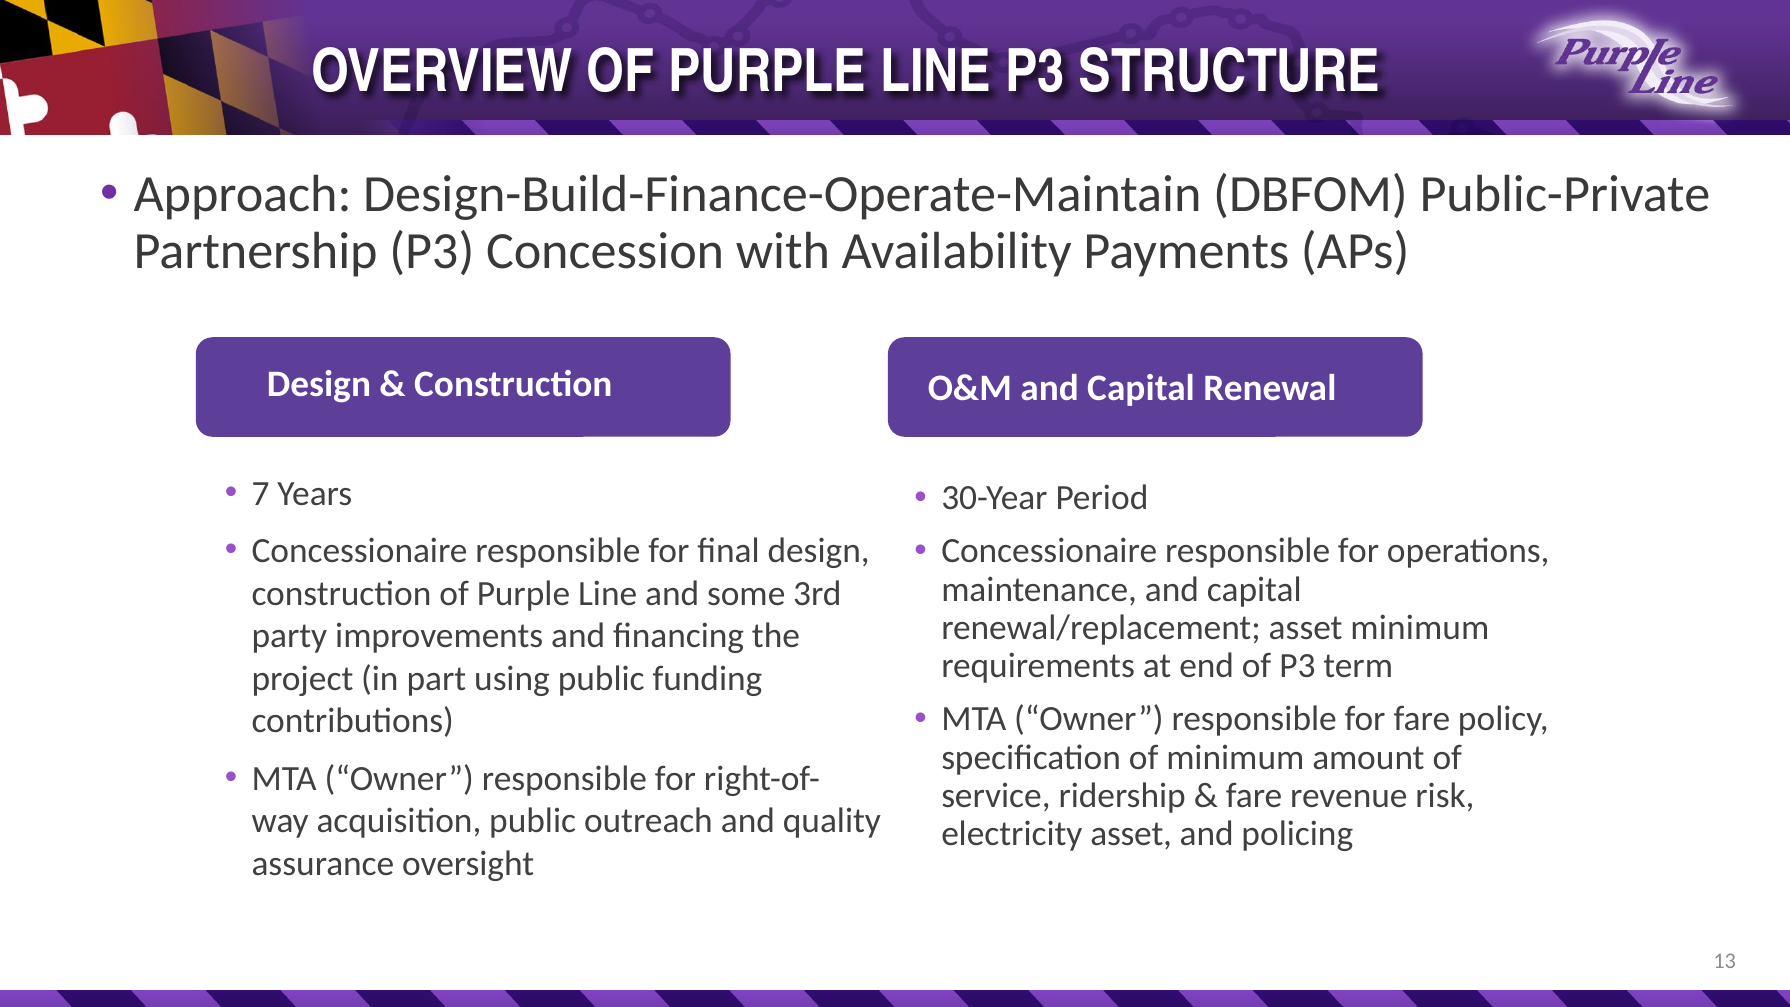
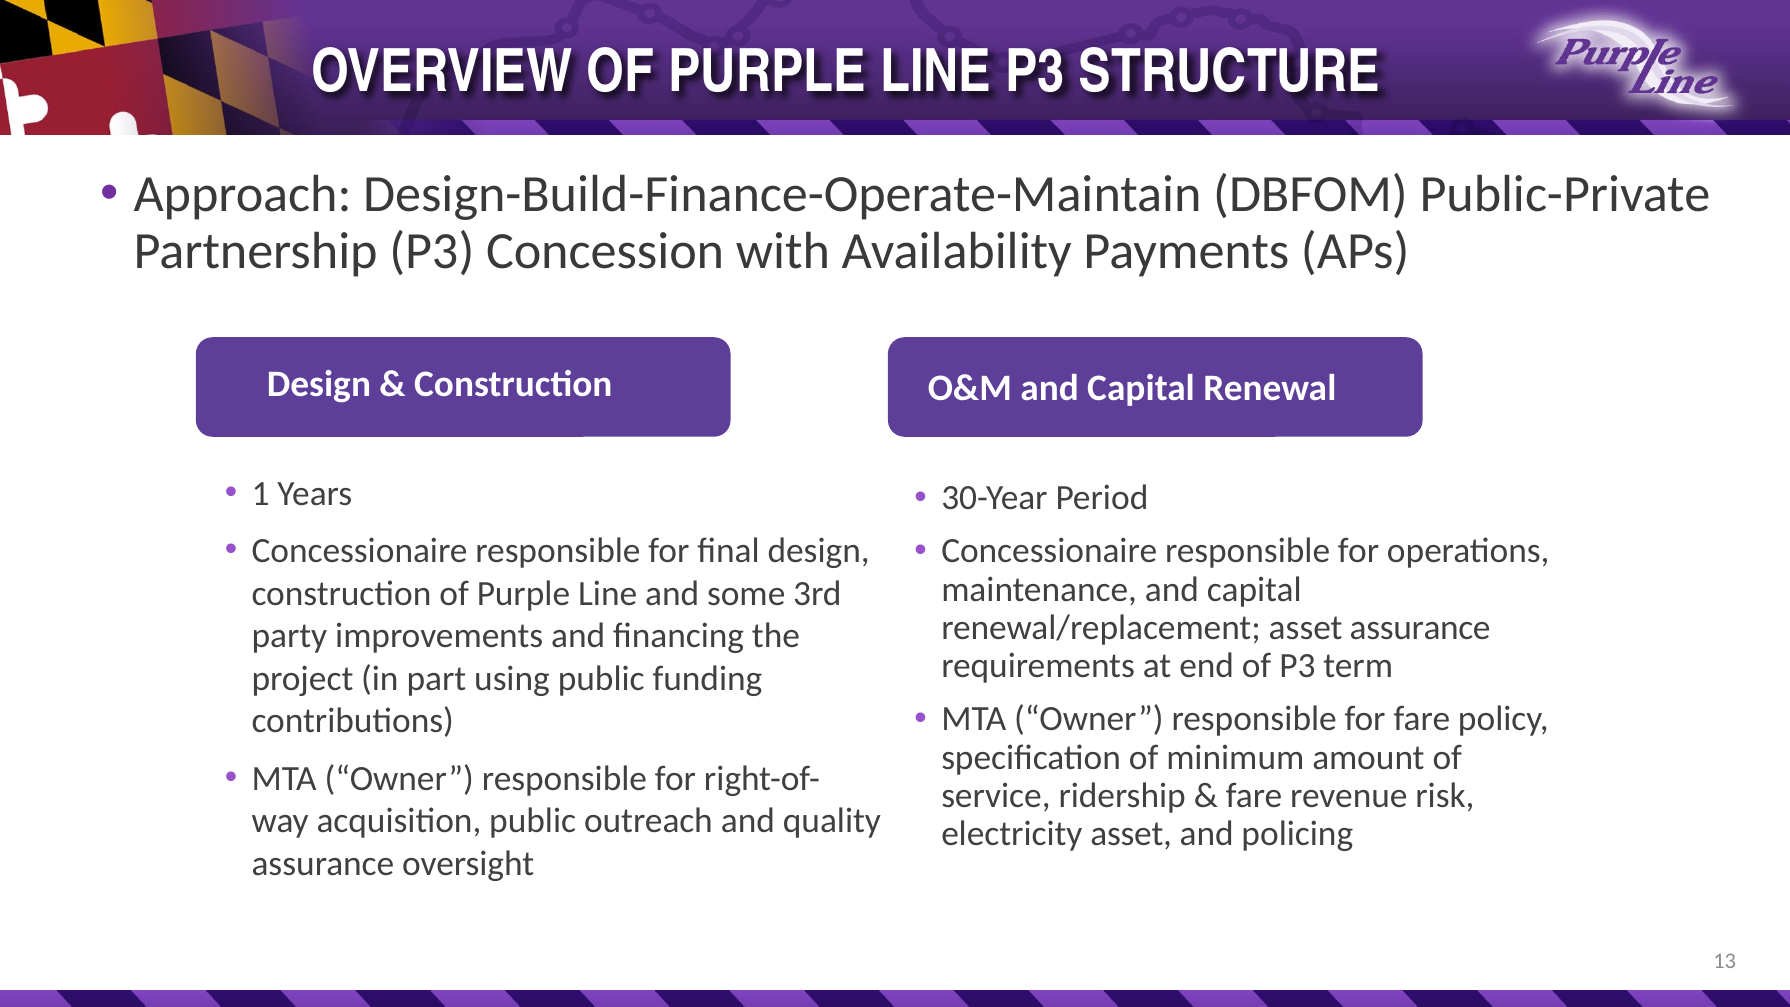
7: 7 -> 1 (261, 493)
asset minimum: minimum -> assurance (1420, 628)
